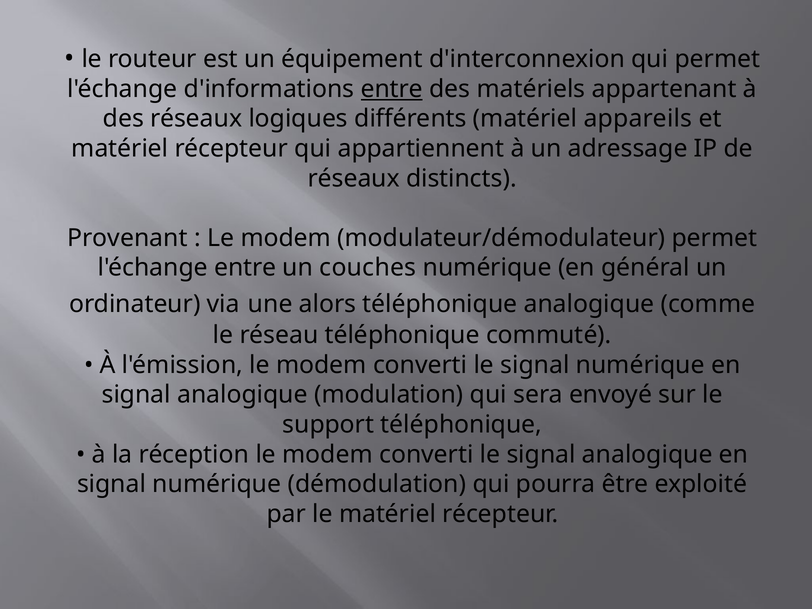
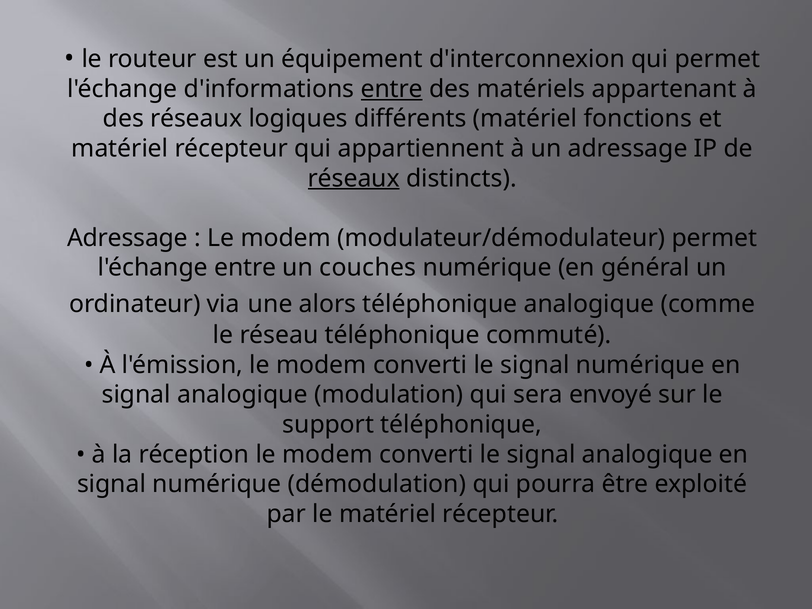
appareils: appareils -> fonctions (638, 119)
réseaux underline: none -> present (354, 178)
Provenant: Provenant -> Adressage (128, 238)
